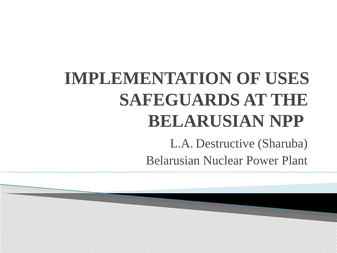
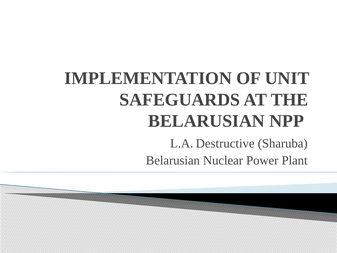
USES: USES -> UNIT (287, 78)
